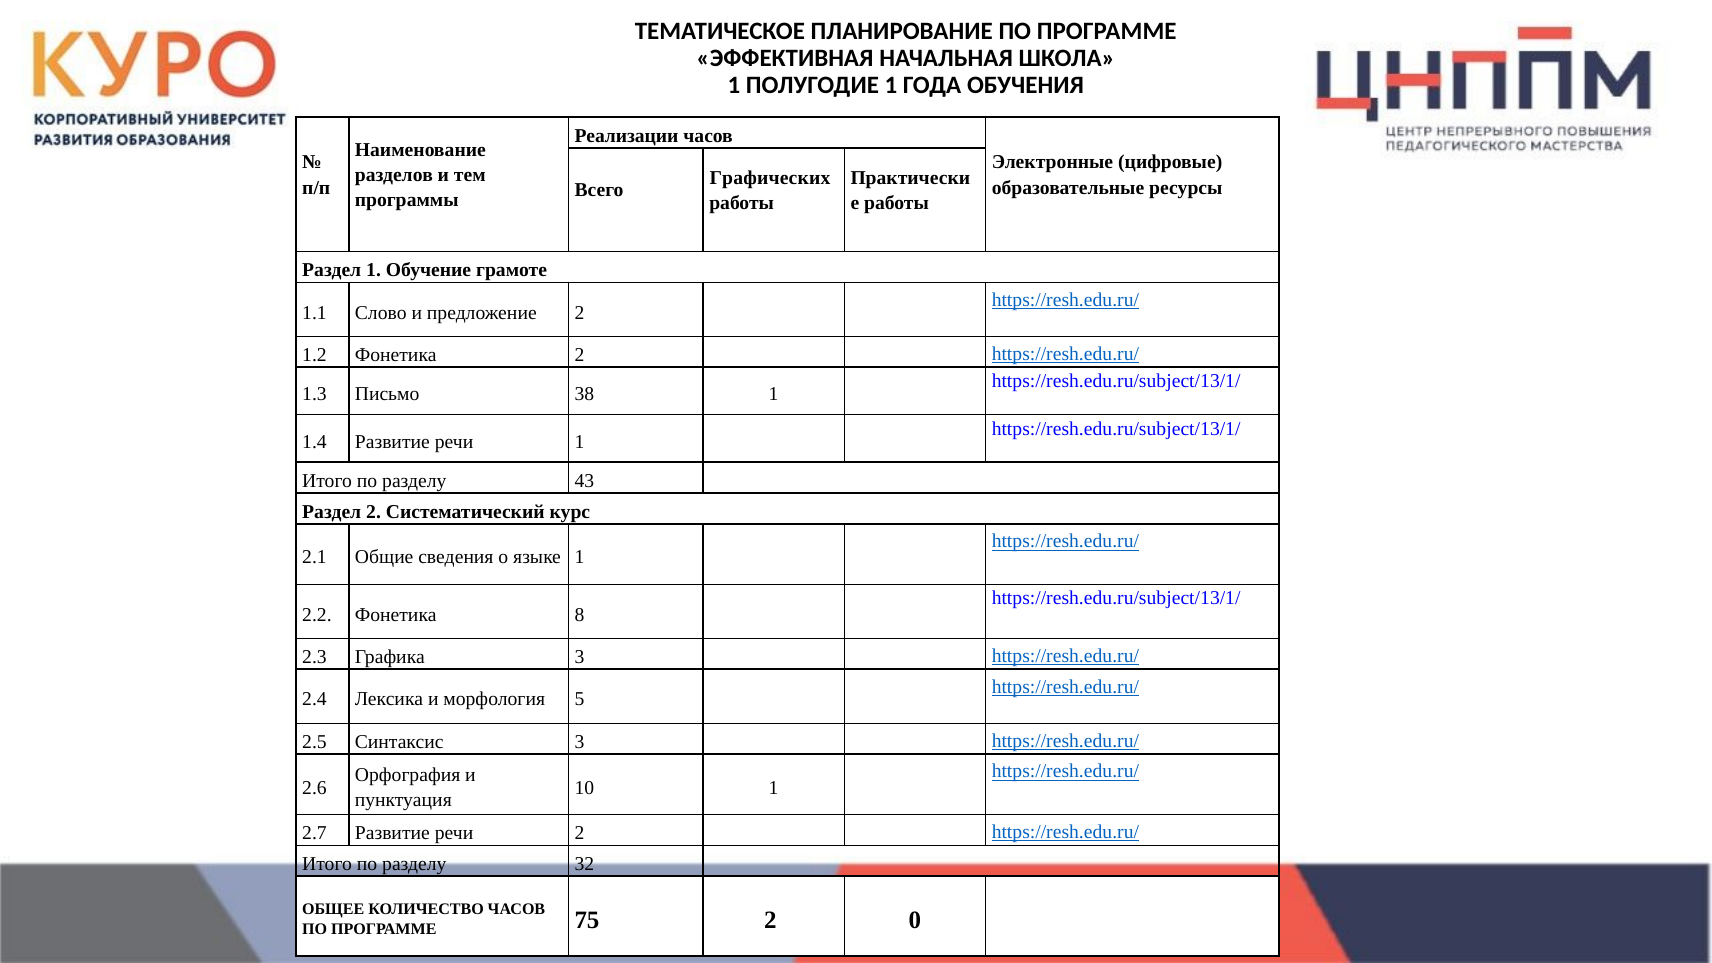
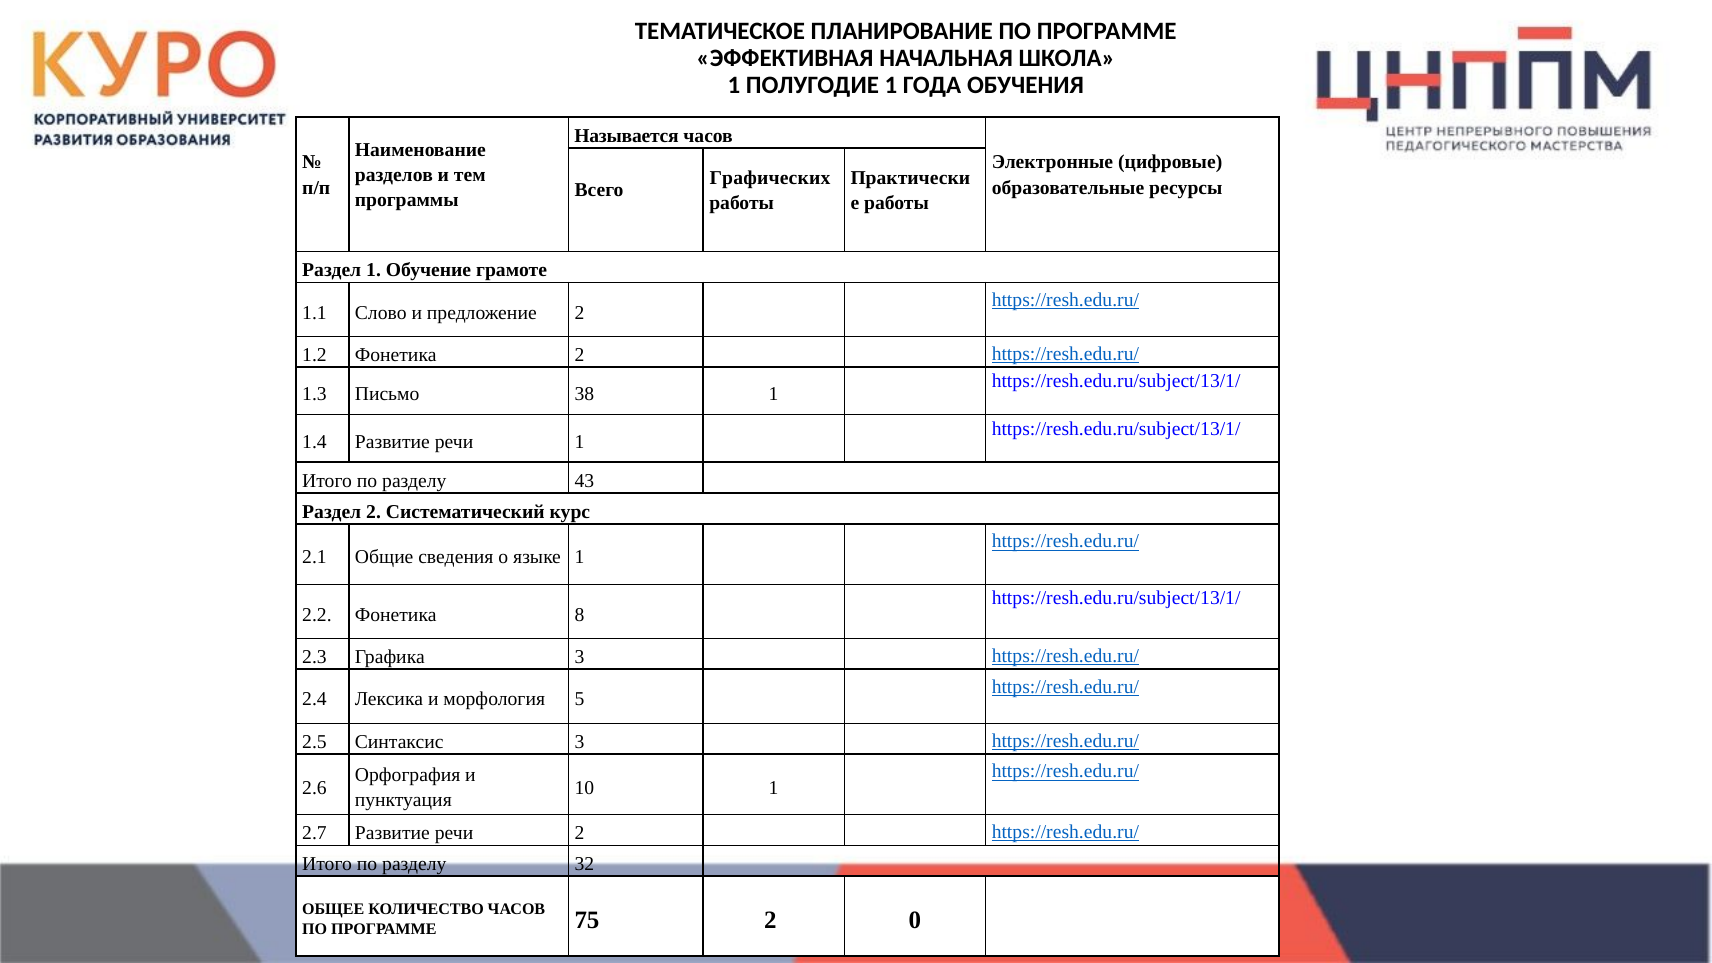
Реализации: Реализации -> Называется (627, 136)
